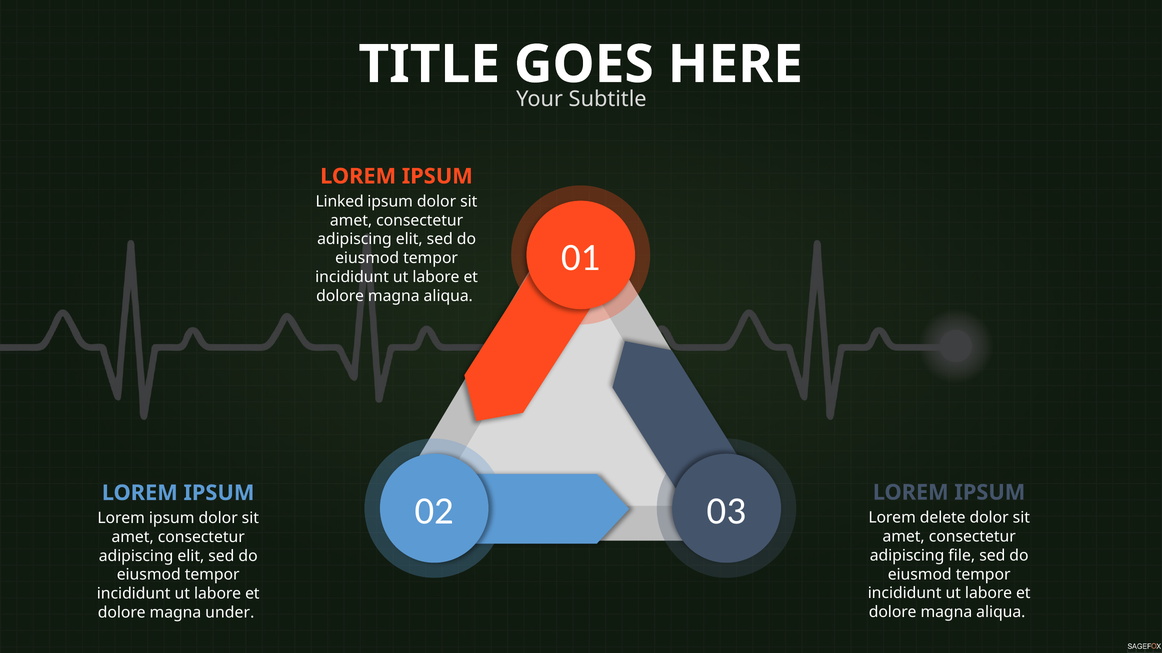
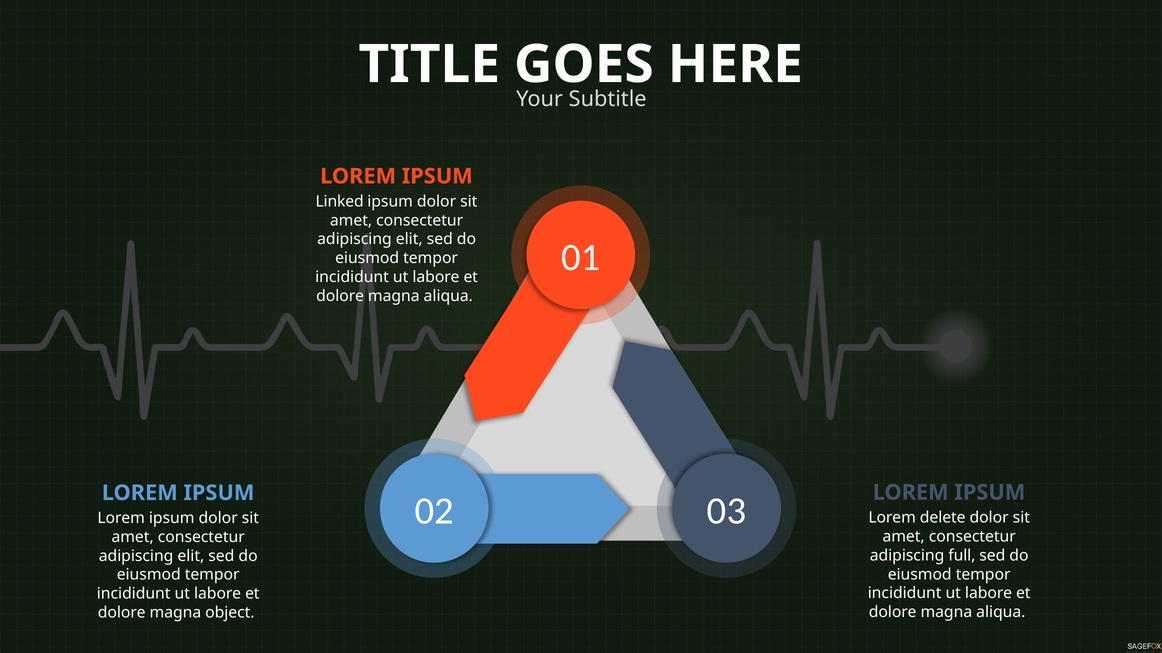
file: file -> full (962, 556)
under: under -> object (230, 613)
